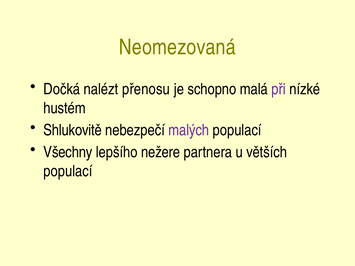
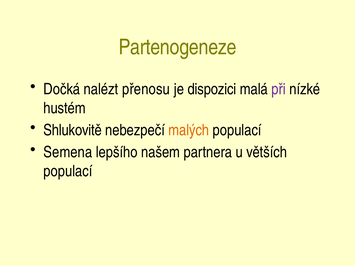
Neomezovaná: Neomezovaná -> Partenogeneze (178, 47)
schopno: schopno -> dispozici (212, 89)
malých colour: purple -> orange (189, 130)
Všechny: Všechny -> Semena (68, 152)
nežere: nežere -> našem (161, 152)
